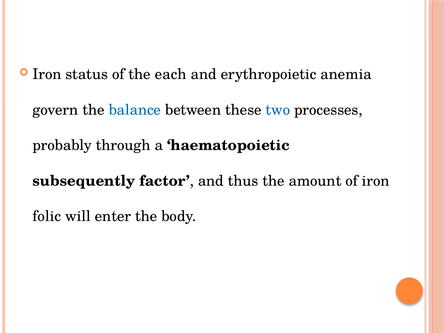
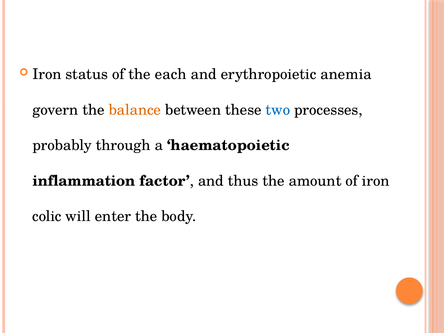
balance colour: blue -> orange (135, 110)
subsequently: subsequently -> inflammation (84, 181)
folic: folic -> colic (47, 216)
